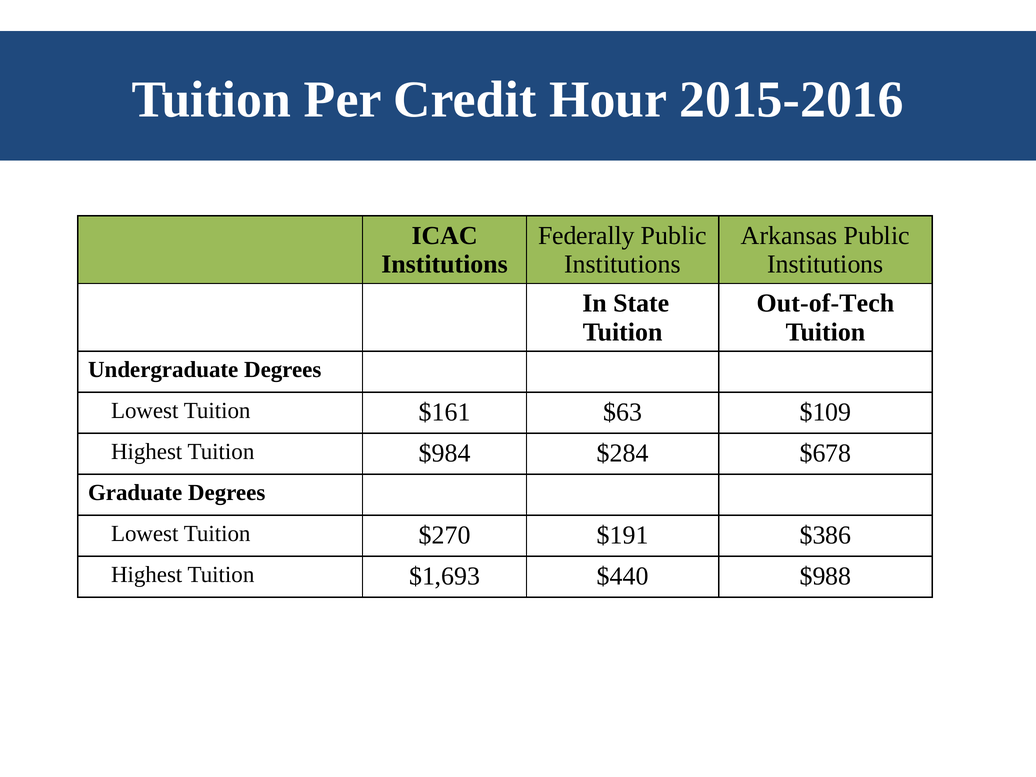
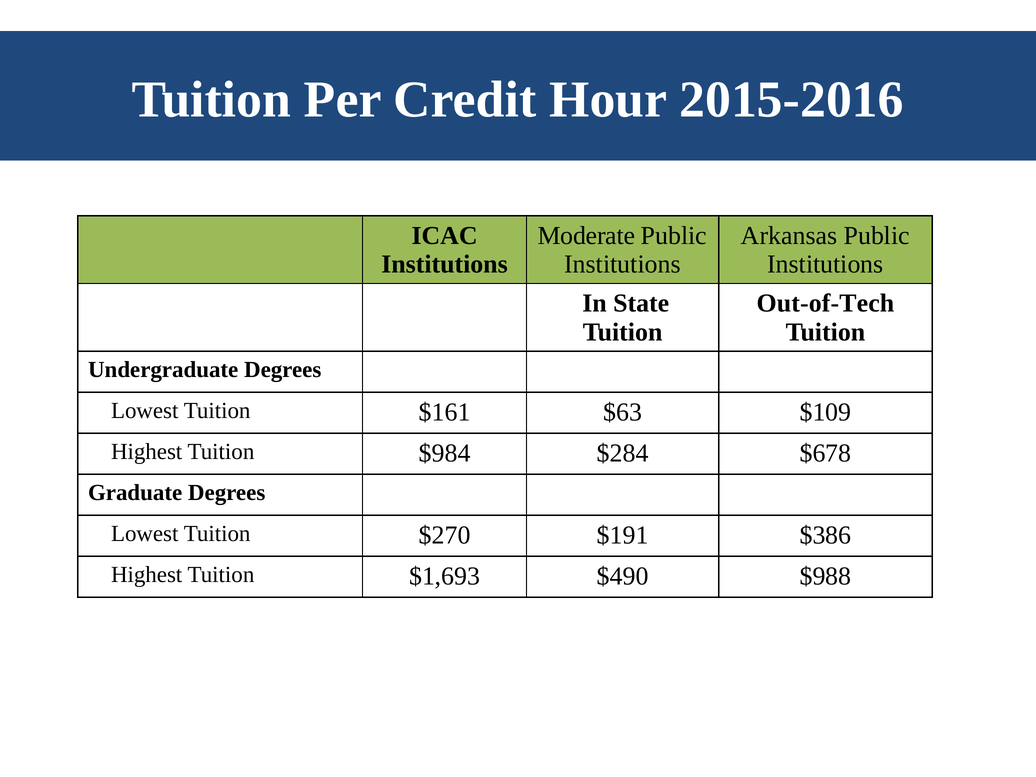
Federally: Federally -> Moderate (586, 236)
$440: $440 -> $490 (623, 576)
